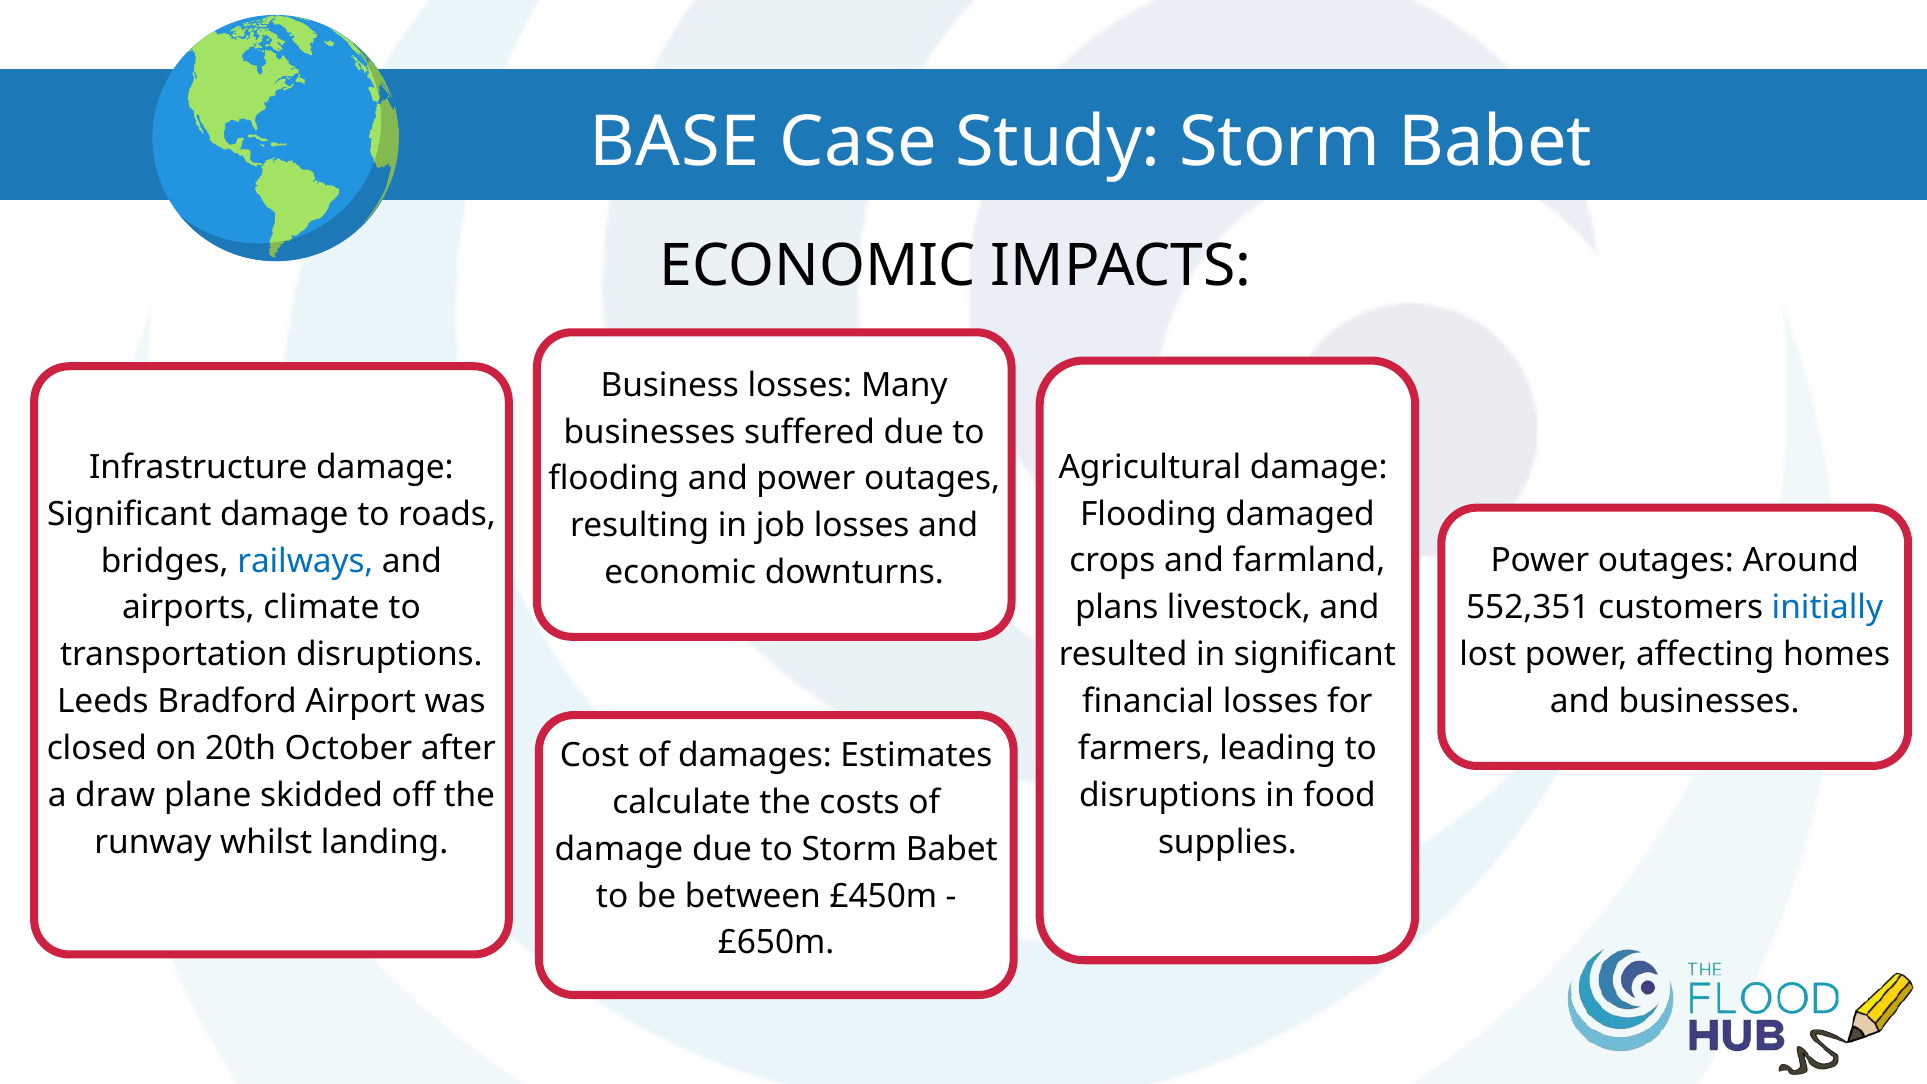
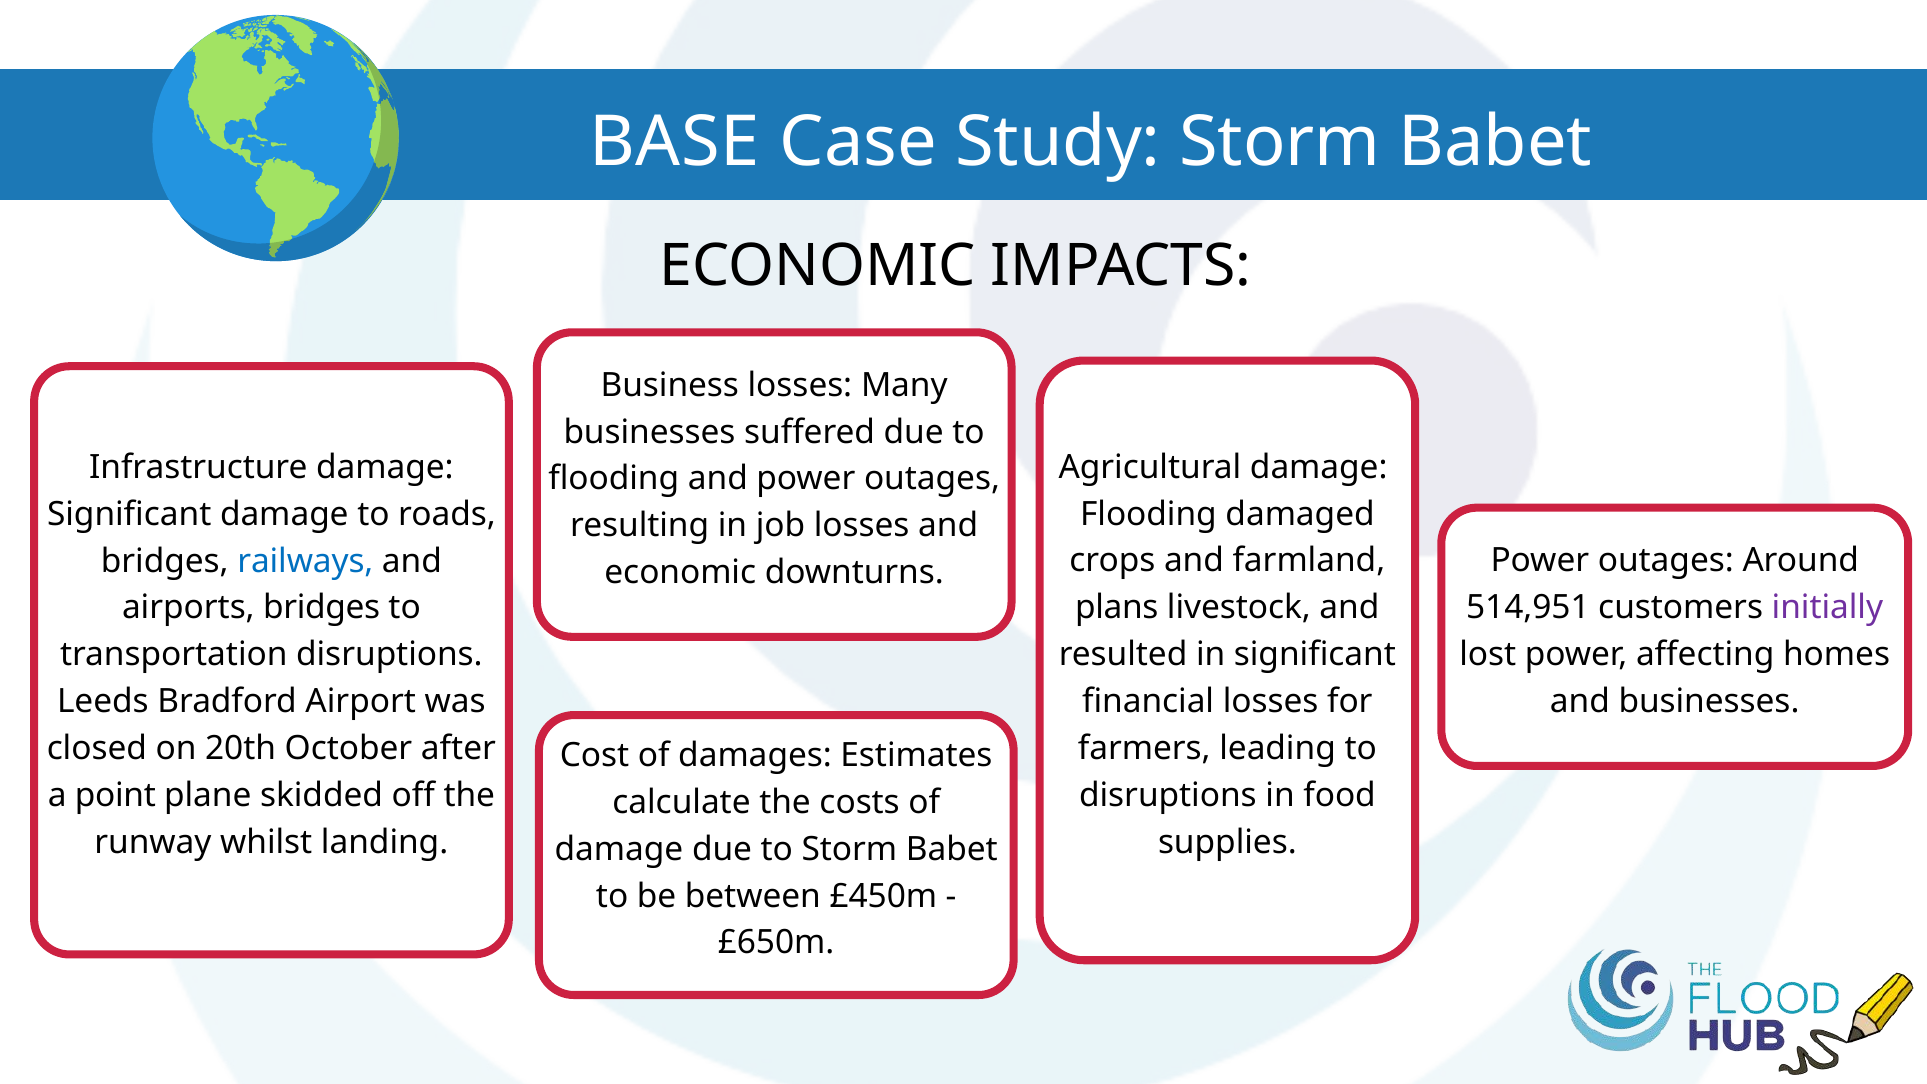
552,351: 552,351 -> 514,951 (1528, 608)
initially colour: blue -> purple (1827, 608)
airports climate: climate -> bridges (322, 608)
draw: draw -> point (115, 795)
